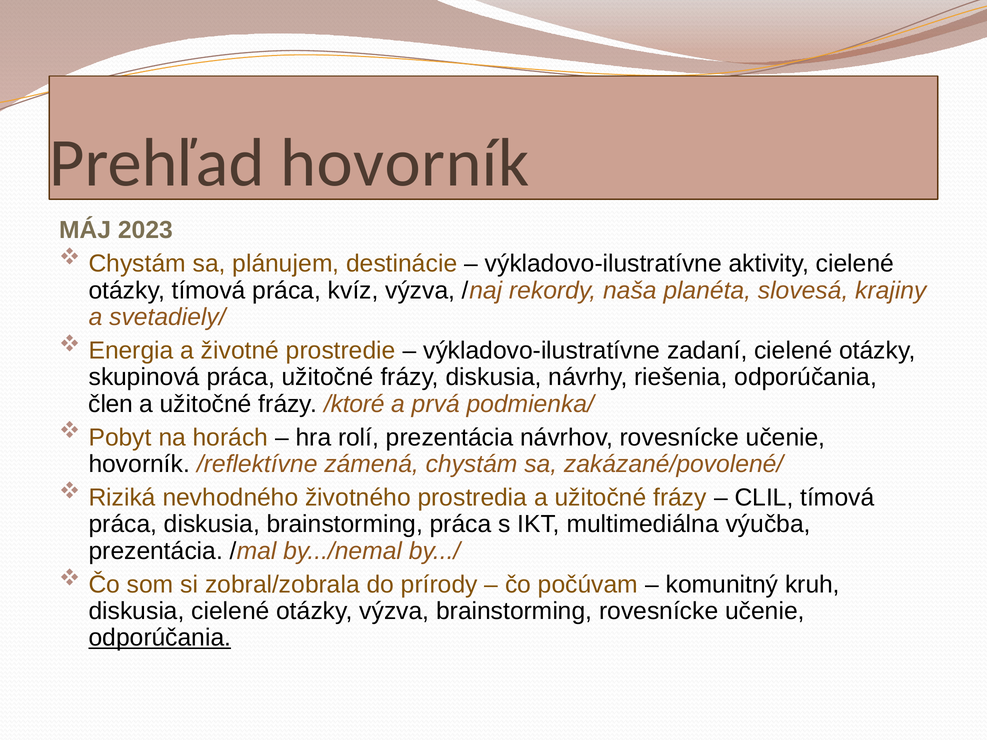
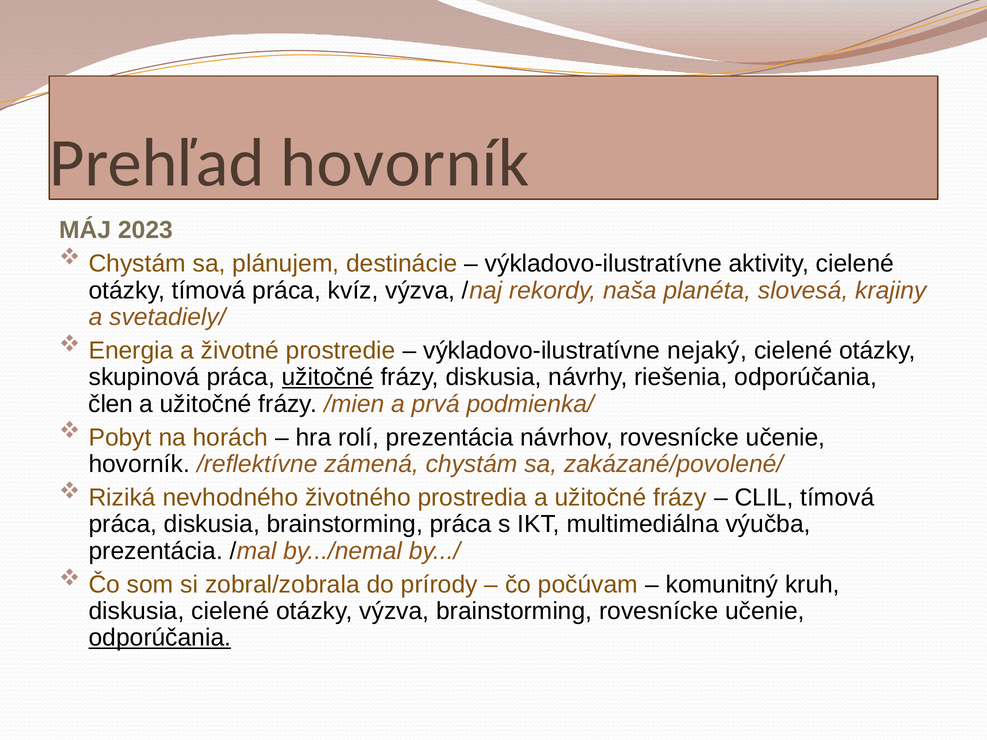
zadaní: zadaní -> nejaký (707, 351)
užitočné underline: none -> present (328, 377)
/ktoré: /ktoré -> /mien (354, 404)
